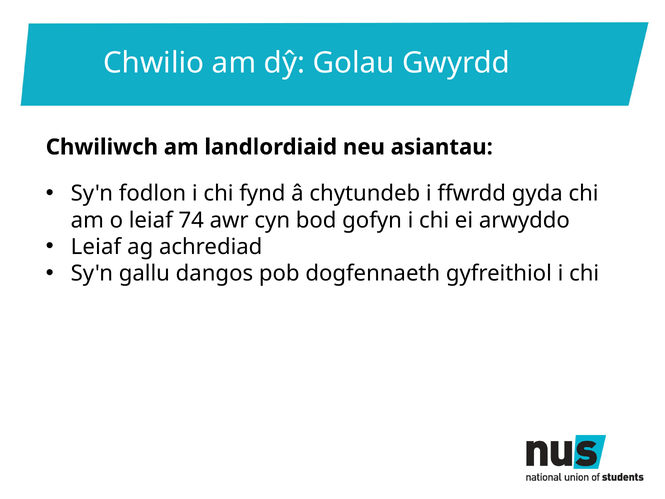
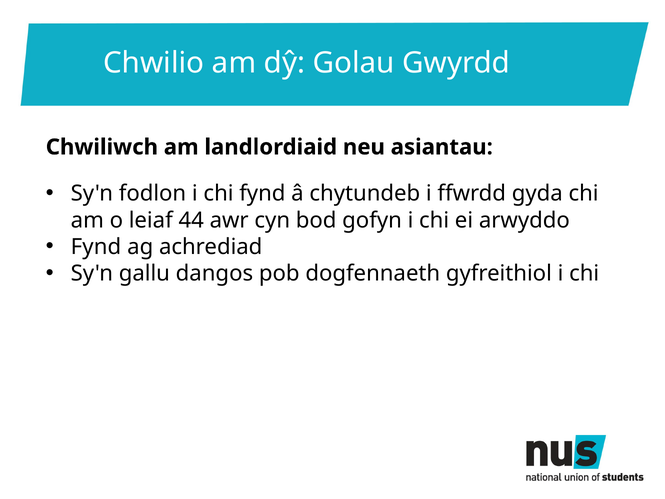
74: 74 -> 44 (191, 220)
Leiaf: Leiaf -> Fynd (96, 247)
